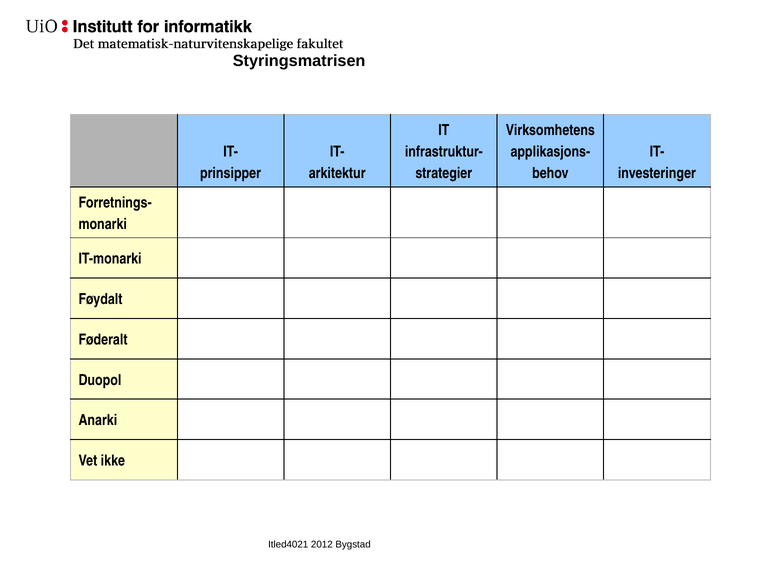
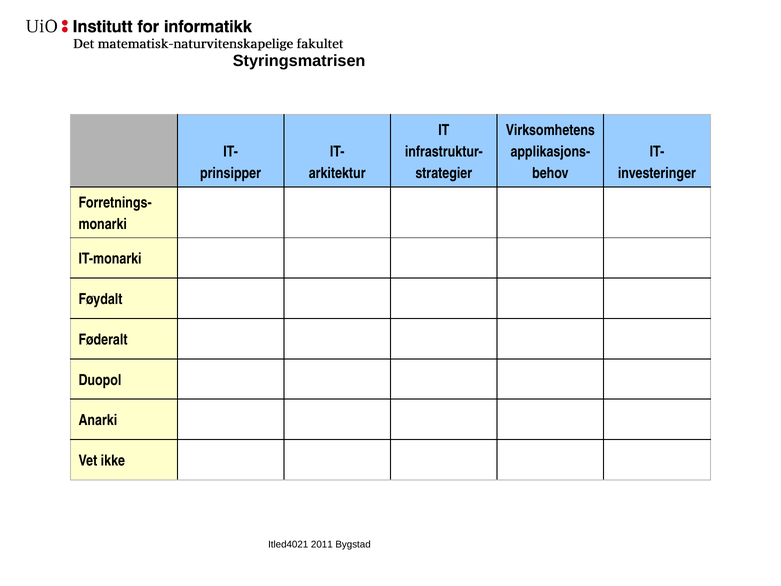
2012: 2012 -> 2011 (322, 544)
